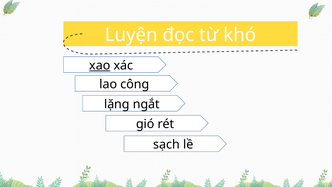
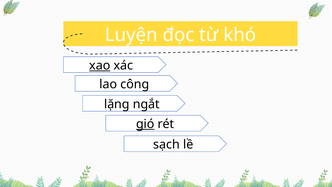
gió underline: none -> present (145, 124)
